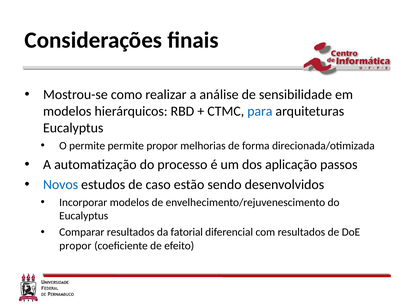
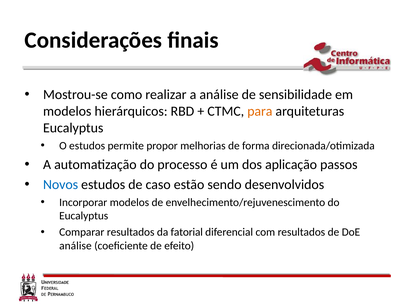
para colour: blue -> orange (260, 111)
O permite: permite -> estudos (87, 146)
propor: propor -> análise (75, 245)
